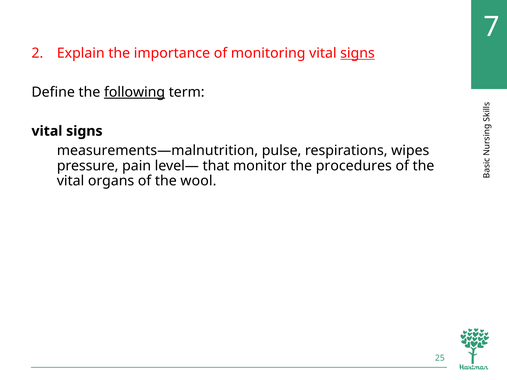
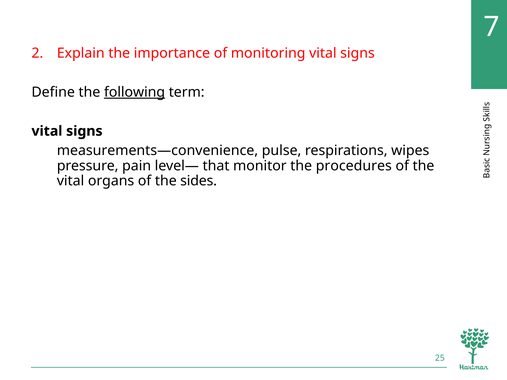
signs underline: present -> none (357, 53)
measurements—malnutrition: measurements—malnutrition -> measurements—convenience (157, 151)
wool: wool -> sides (199, 181)
